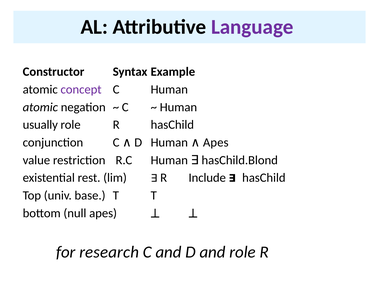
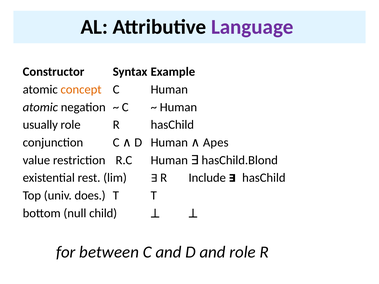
concept colour: purple -> orange (81, 90)
base: base -> does (90, 196)
null apes: apes -> child (103, 213)
research: research -> between (109, 252)
